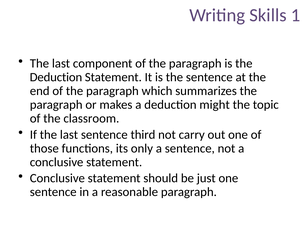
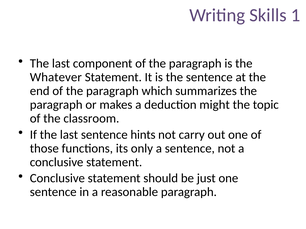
Deduction: Deduction -> Whatever (56, 77)
third: third -> hints (143, 135)
